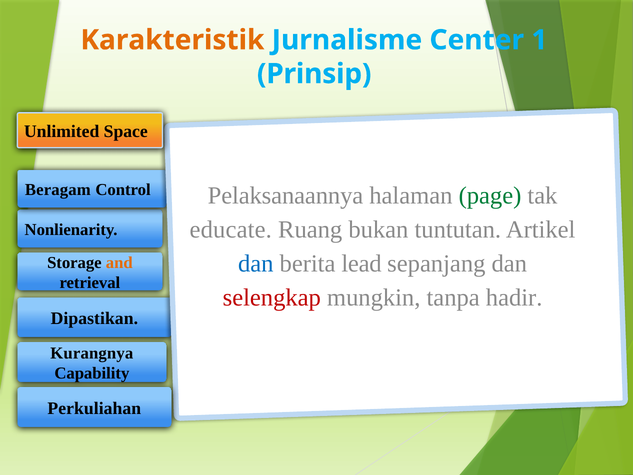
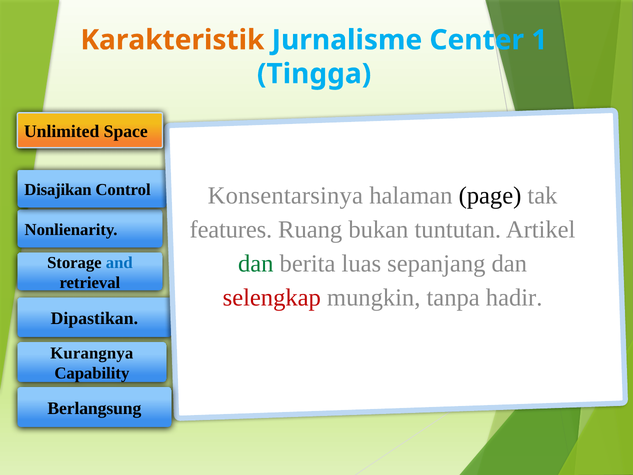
Prinsip: Prinsip -> Tingga (314, 74)
Beragam: Beragam -> Disajikan (58, 190)
Pelaksanaannya: Pelaksanaannya -> Konsentarsinya (285, 195)
page colour: green -> black (490, 195)
educate: educate -> features (231, 229)
dan colour: blue -> green (256, 263)
lead: lead -> luas (361, 263)
and colour: orange -> blue (119, 262)
Perkuliahan: Perkuliahan -> Berlangsung (94, 408)
